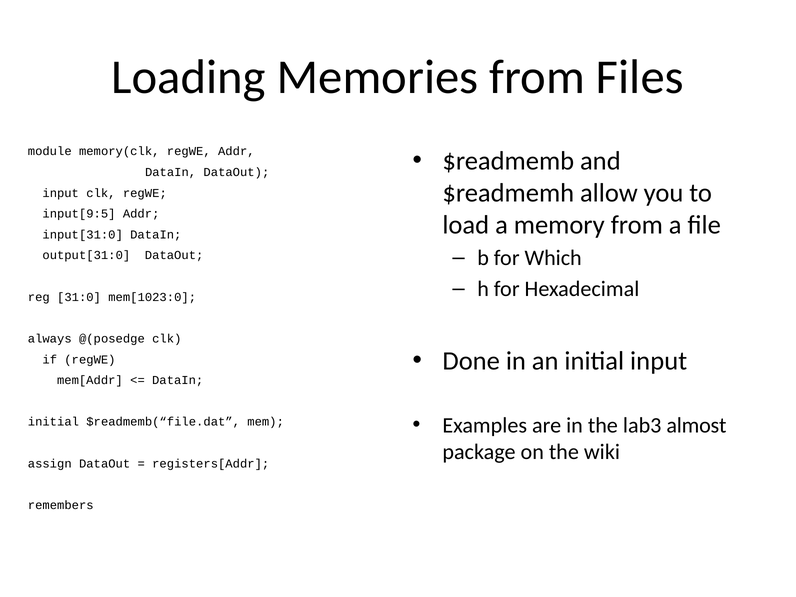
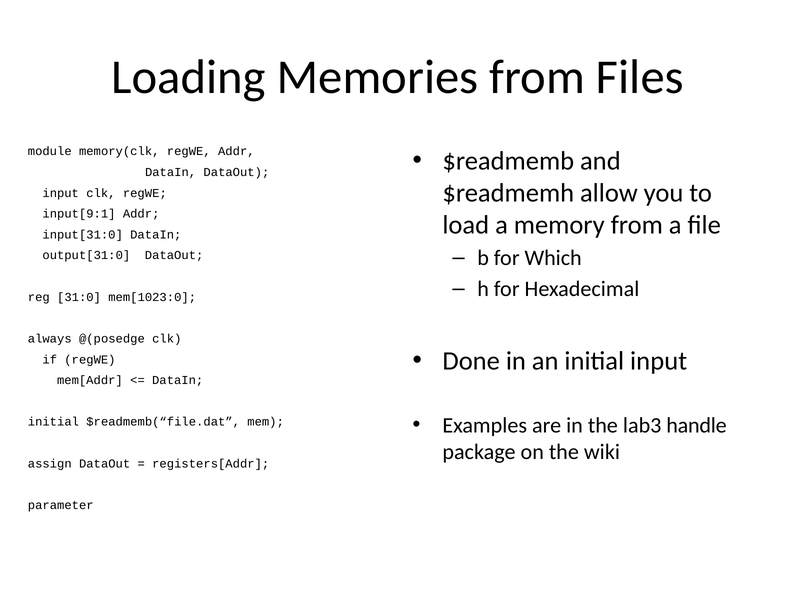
input[9:5: input[9:5 -> input[9:1 (79, 214)
almost: almost -> handle (696, 425)
remembers: remembers -> parameter (61, 505)
